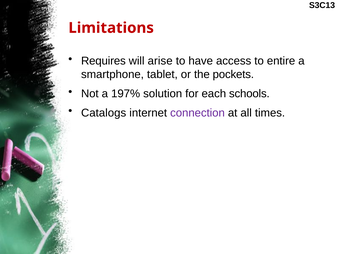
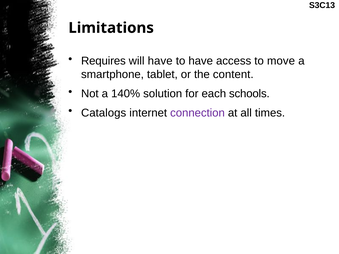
Limitations colour: red -> black (111, 28)
will arise: arise -> have (160, 61)
entire: entire -> move (281, 61)
pockets: pockets -> content (233, 75)
197%: 197% -> 140% (126, 94)
